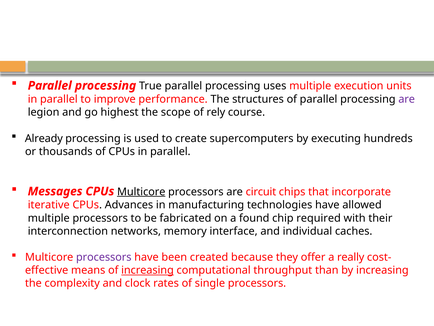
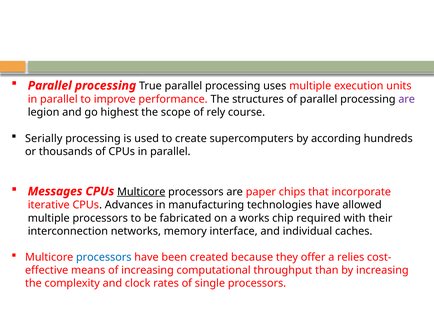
Already: Already -> Serially (44, 138)
executing: executing -> according (336, 138)
circuit: circuit -> paper (261, 191)
found: found -> works (254, 218)
processors colour: purple -> blue (104, 257)
really: really -> relies (351, 257)
increasing underline: present -> none (147, 270)
